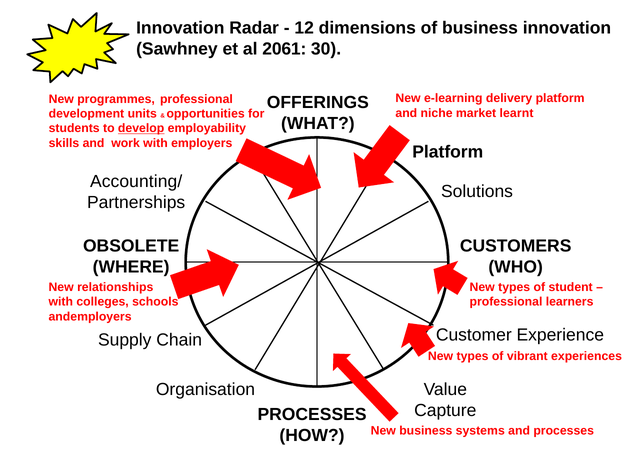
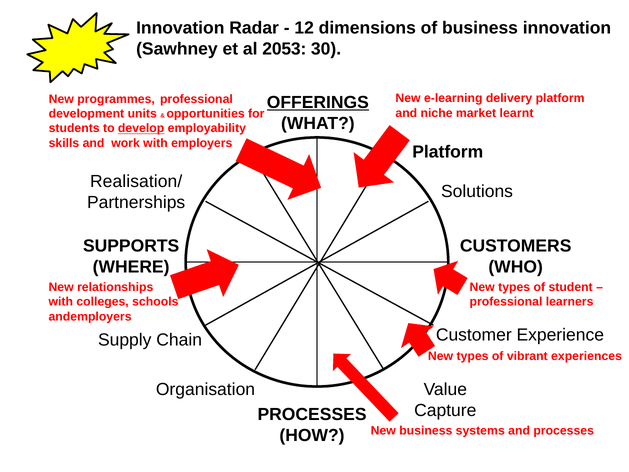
2061: 2061 -> 2053 (284, 49)
OFFERINGS underline: none -> present (318, 102)
Accounting/: Accounting/ -> Realisation/ (136, 181)
OBSOLETE: OBSOLETE -> SUPPORTS (131, 246)
